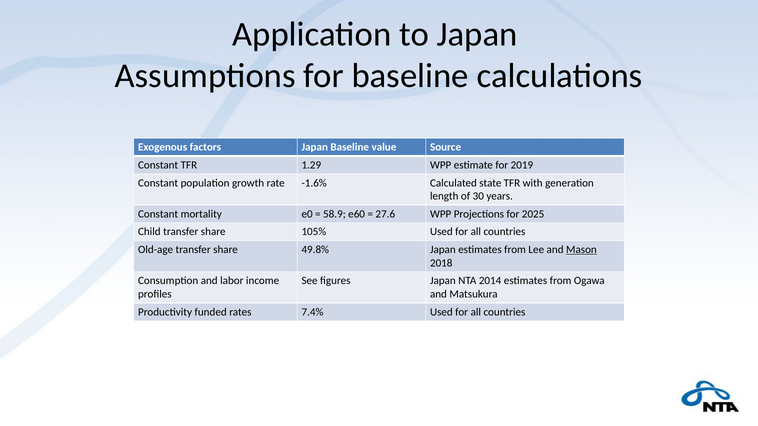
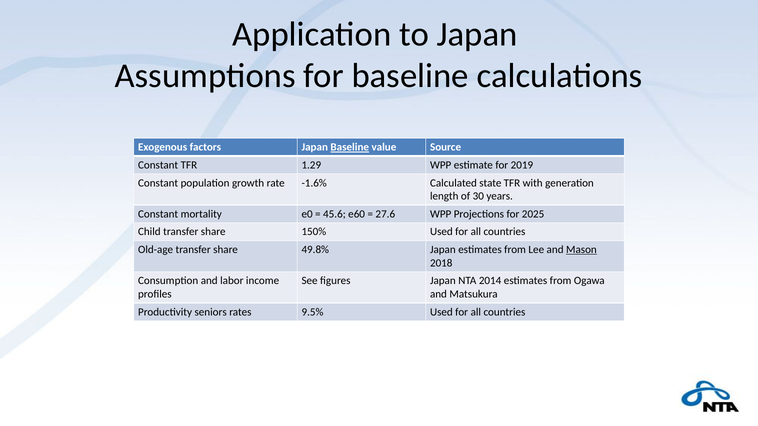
Baseline underline: none -> present (350, 147)
58.9: 58.9 -> 45.6 (334, 214)
105%: 105% -> 150% (314, 232)
funded: funded -> seniors (211, 312)
7.4%: 7.4% -> 9.5% (312, 312)
